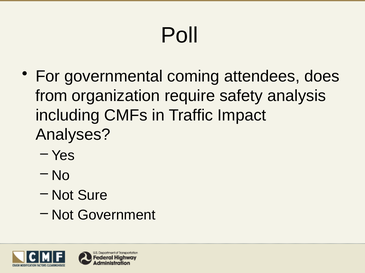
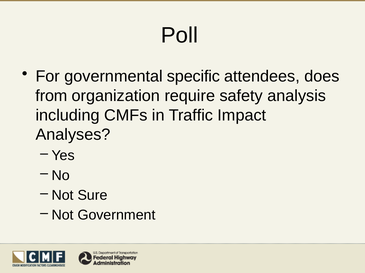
coming: coming -> specific (193, 77)
